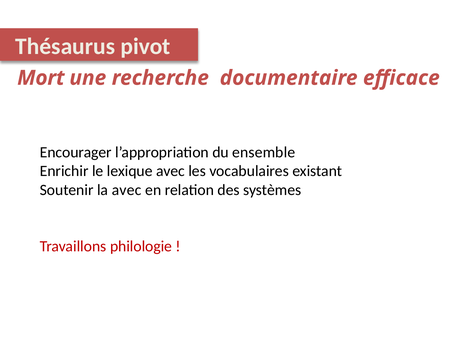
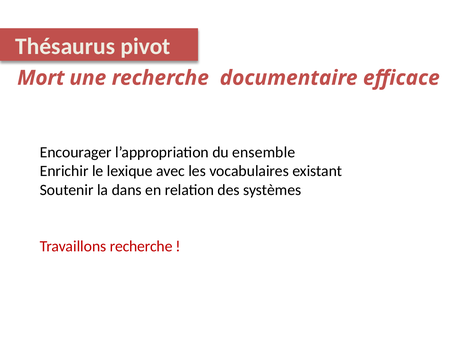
la avec: avec -> dans (127, 190)
Travaillons philologie: philologie -> recherche (141, 246)
